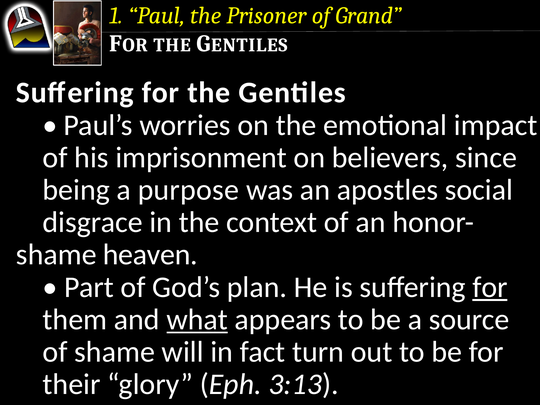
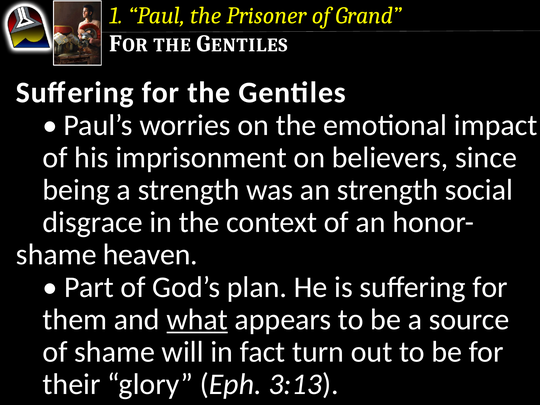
a purpose: purpose -> strength (189, 190)
an apostles: apostles -> strength (388, 190)
for underline: present -> none (490, 287)
